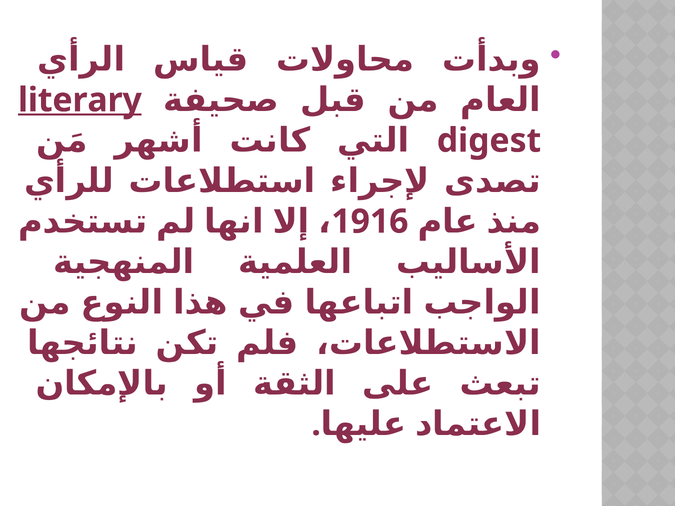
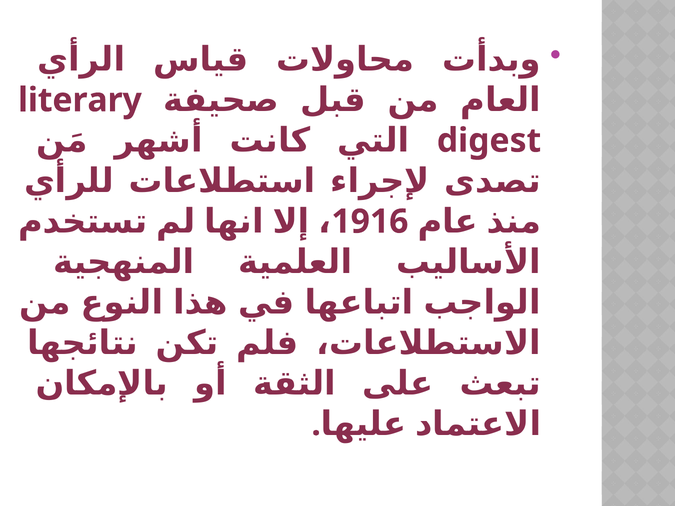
literary underline: present -> none (80, 100)
